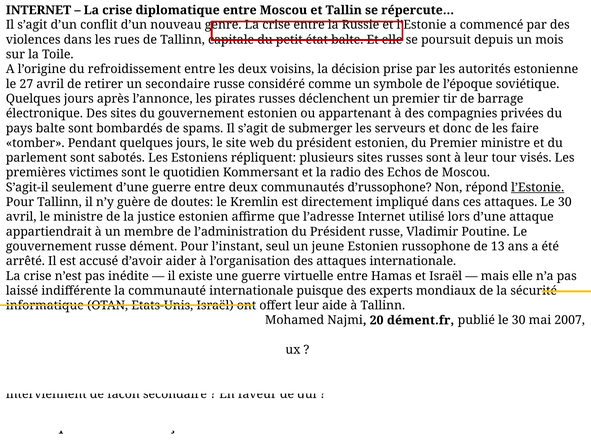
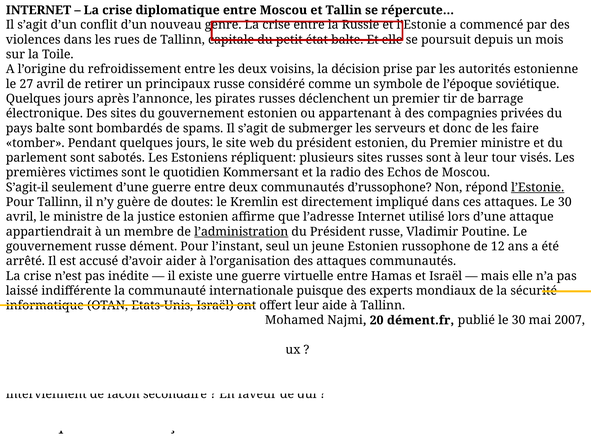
un secondaire: secondaire -> principaux (178, 84)
l’administration underline: none -> present (241, 232)
13: 13 -> 12 (498, 247)
attaques internationale: internationale -> communautés (413, 261)
